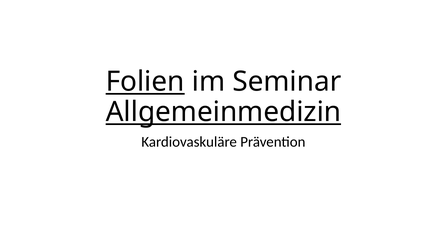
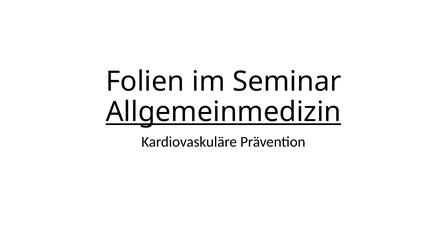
Folien underline: present -> none (145, 82)
